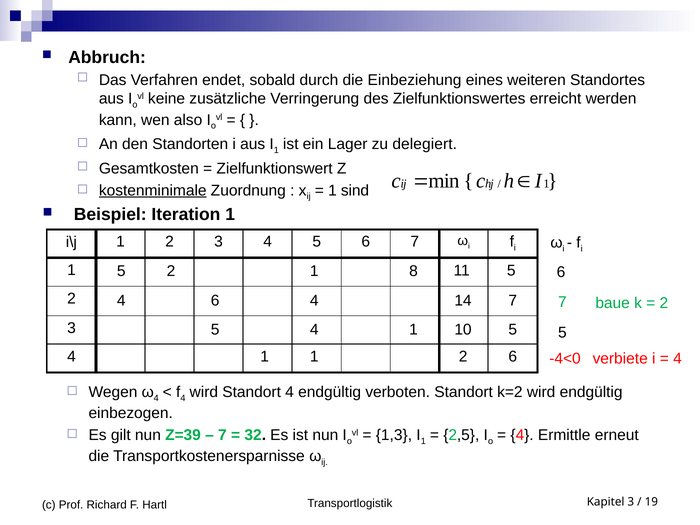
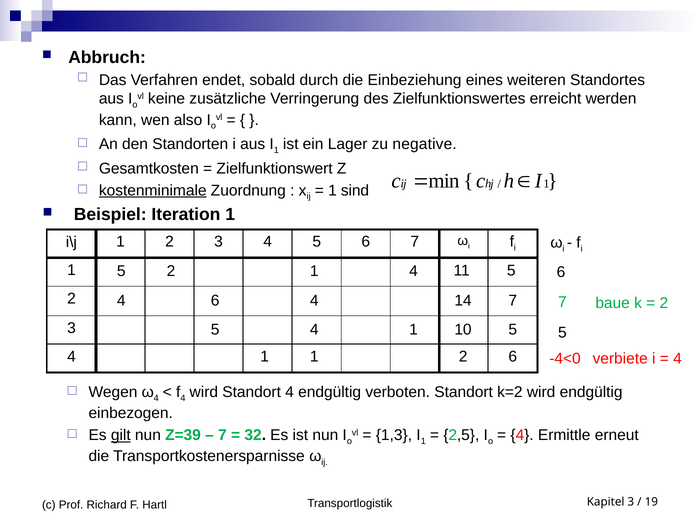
delegiert: delegiert -> negative (425, 144)
1 8: 8 -> 4 (414, 271)
gilt underline: none -> present (121, 435)
